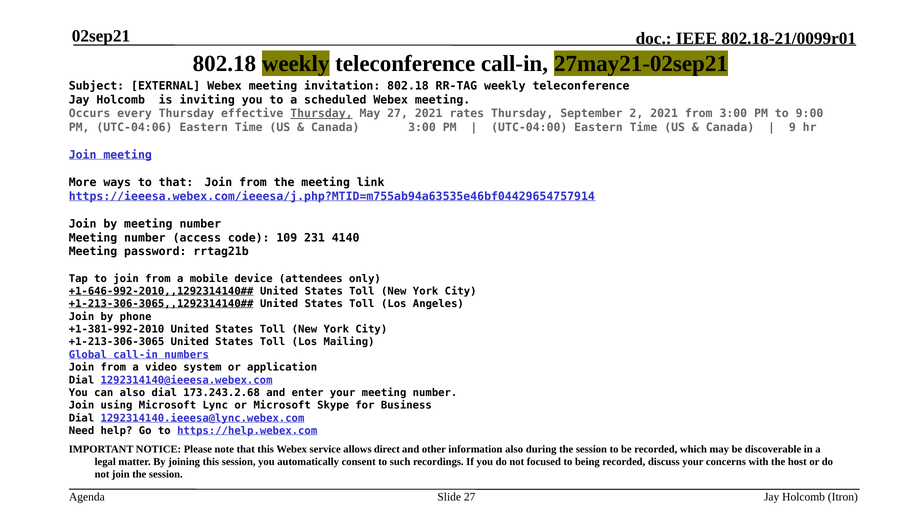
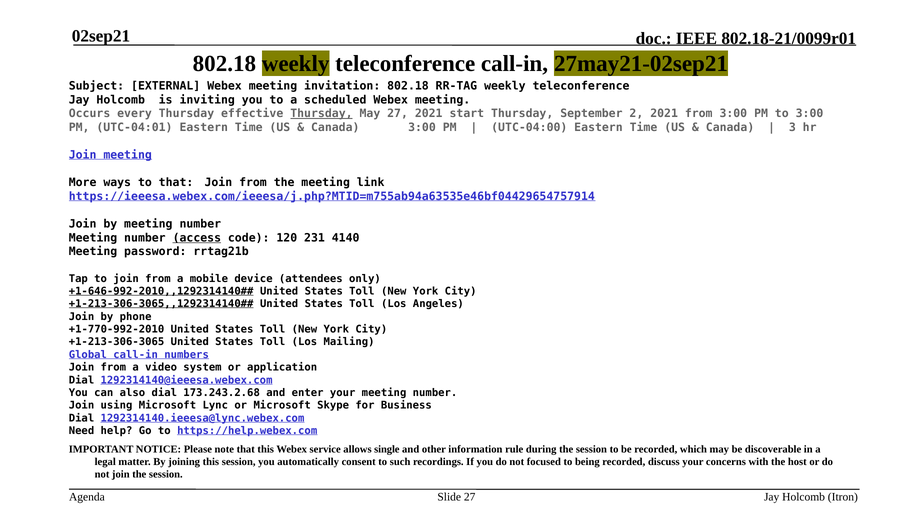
rates: rates -> start (467, 114)
to 9:00: 9:00 -> 3:00 (810, 114)
UTC-04:06: UTC-04:06 -> UTC-04:01 (134, 127)
9: 9 -> 3 (792, 127)
access underline: none -> present (197, 238)
109: 109 -> 120 (287, 238)
+1-381-992-2010: +1-381-992-2010 -> +1-770-992-2010 (117, 329)
direct: direct -> single (387, 449)
information also: also -> rule (514, 449)
